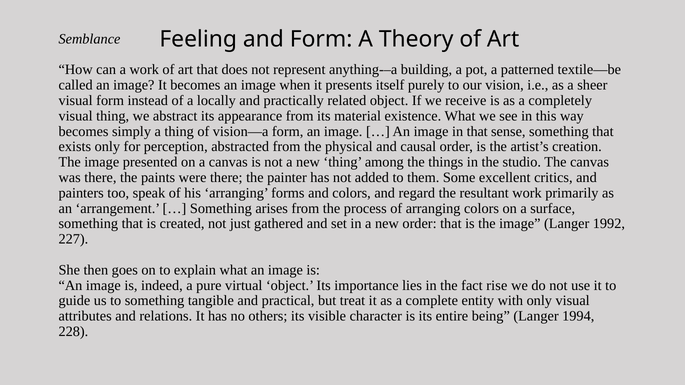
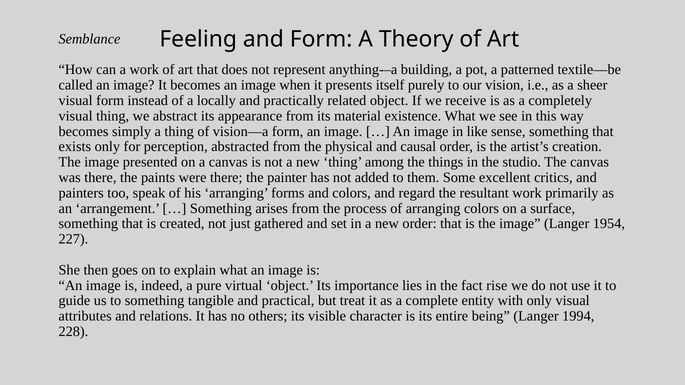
in that: that -> like (477, 131)
1992: 1992 -> 1954 (609, 224)
